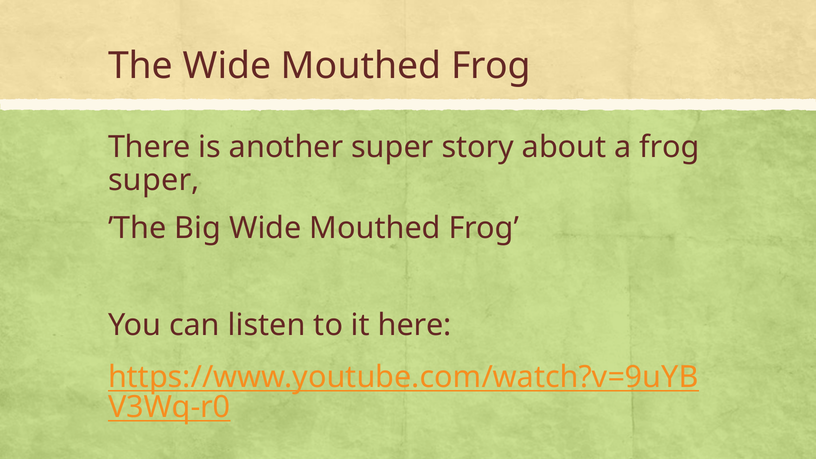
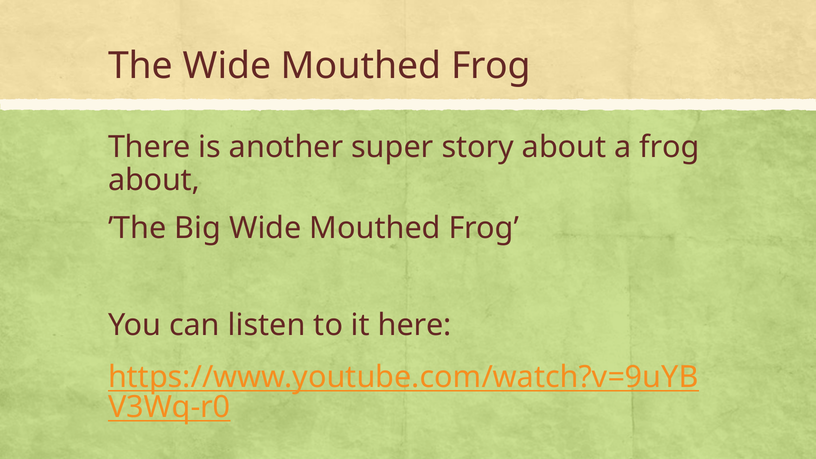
super: super -> about (154, 180)
